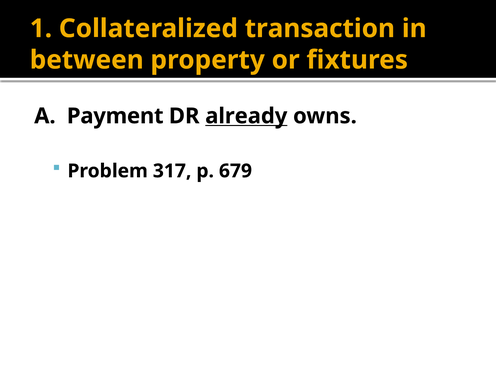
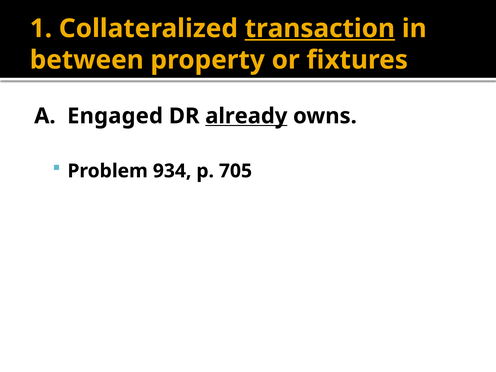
transaction underline: none -> present (320, 29)
Payment: Payment -> Engaged (115, 116)
317: 317 -> 934 (172, 171)
679: 679 -> 705 (235, 171)
